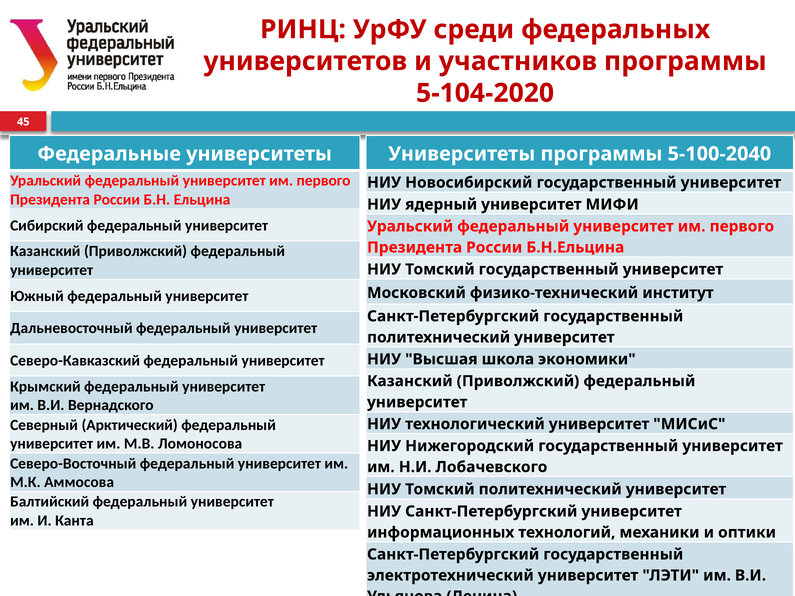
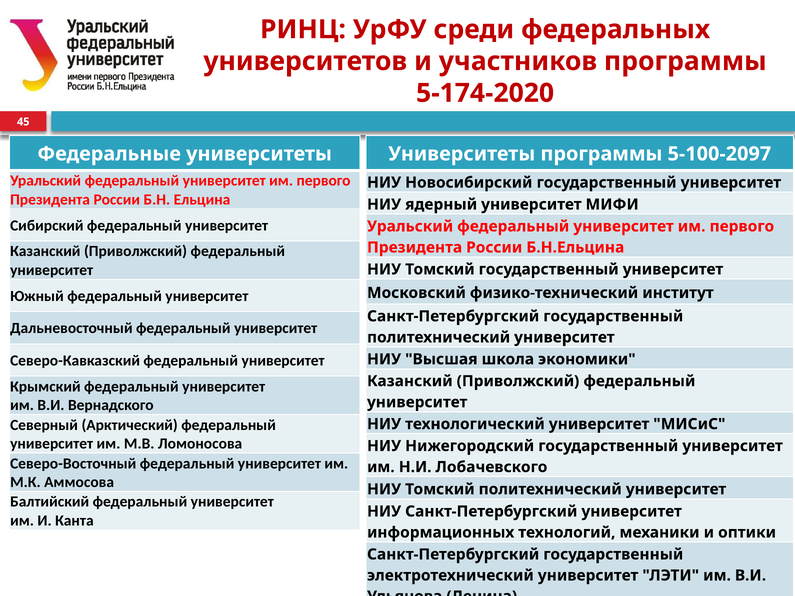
5-104-2020: 5-104-2020 -> 5-174-2020 (485, 93)
5-100-2040: 5-100-2040 -> 5-100-2097 (719, 154)
